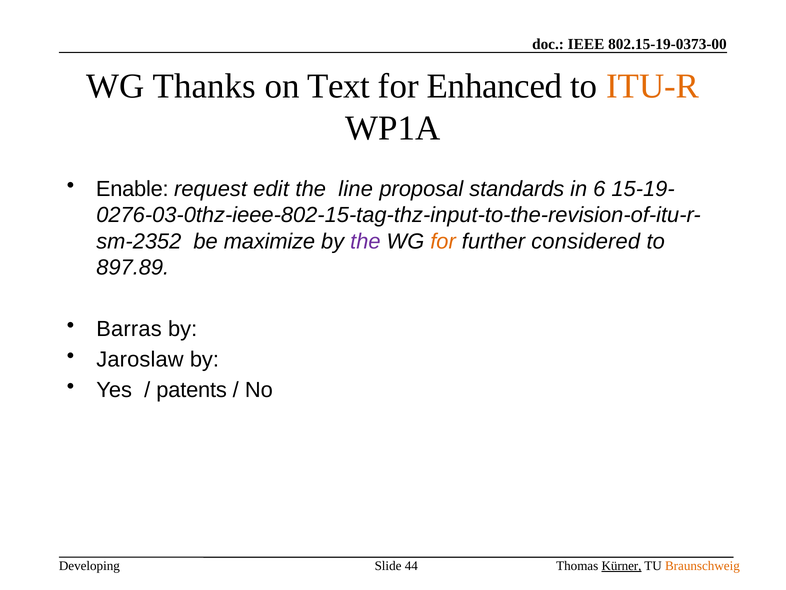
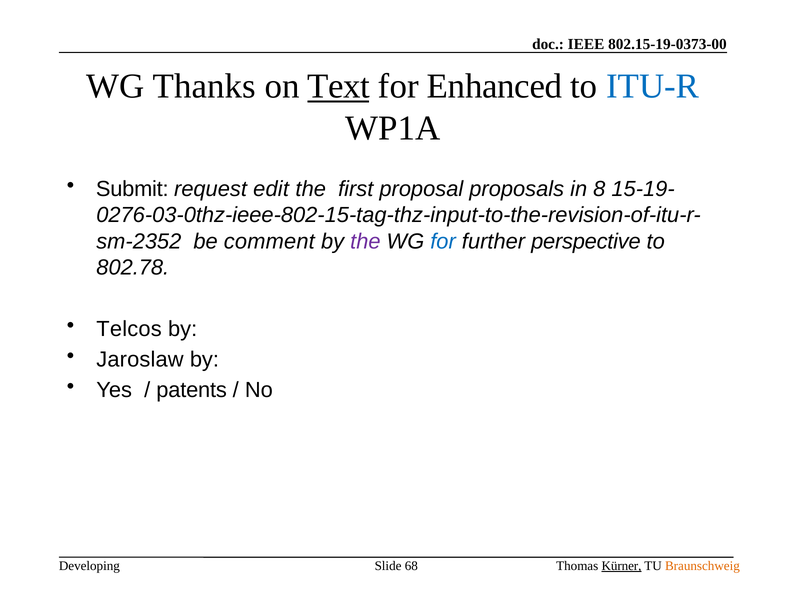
Text underline: none -> present (339, 86)
ITU-R colour: orange -> blue (653, 86)
Enable: Enable -> Submit (132, 189)
line: line -> first (356, 189)
standards: standards -> proposals (517, 189)
6: 6 -> 8 (599, 189)
maximize: maximize -> comment (269, 241)
for colour: orange -> blue (443, 241)
considered: considered -> perspective (586, 241)
897.89: 897.89 -> 802.78 (133, 268)
Barras: Barras -> Telcos (129, 329)
44: 44 -> 68 (411, 565)
